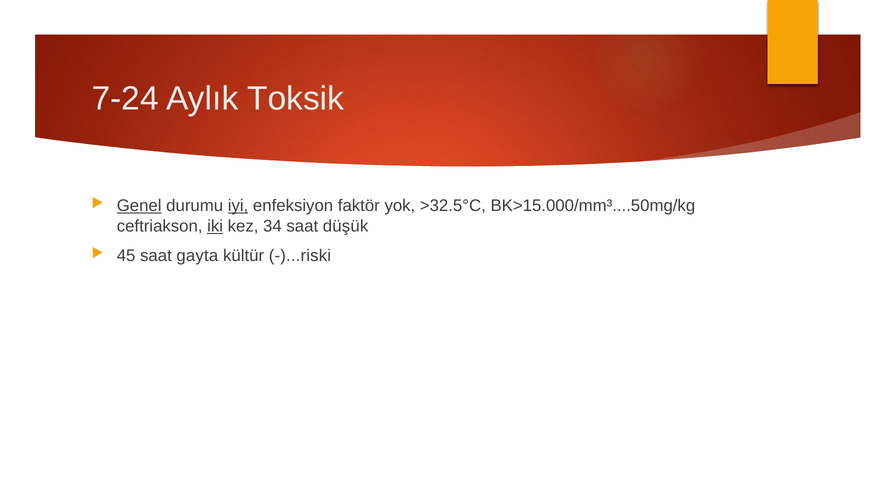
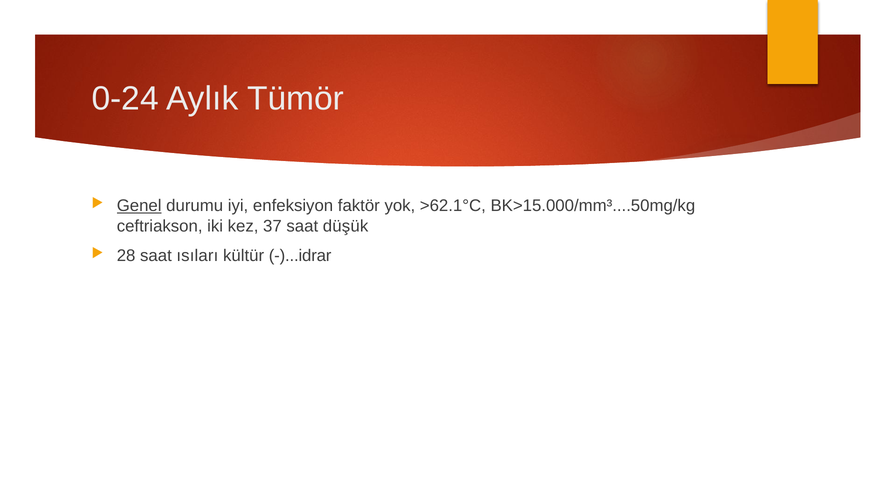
7-24: 7-24 -> 0-24 (125, 99)
Toksik: Toksik -> Tümör (296, 99)
iyi underline: present -> none (238, 206)
>32.5°C: >32.5°C -> >62.1°C (453, 206)
iki underline: present -> none (215, 226)
34: 34 -> 37 (272, 226)
45: 45 -> 28 (126, 256)
gayta: gayta -> ısıları (197, 256)
-)...riski: -)...riski -> -)...idrar (300, 256)
